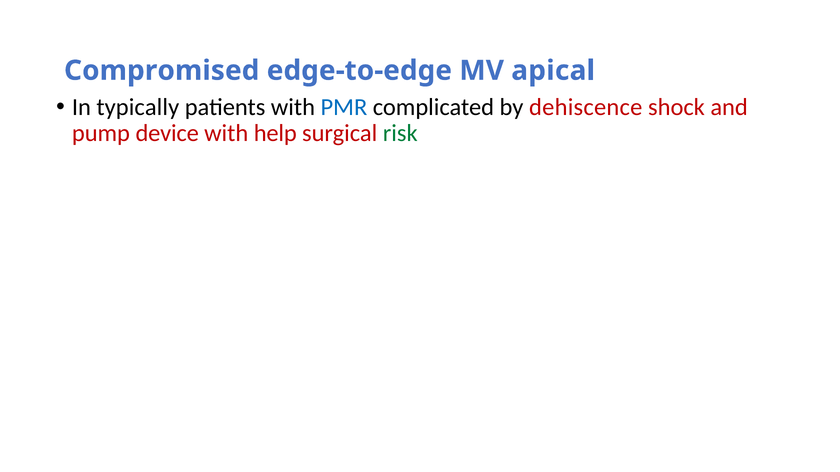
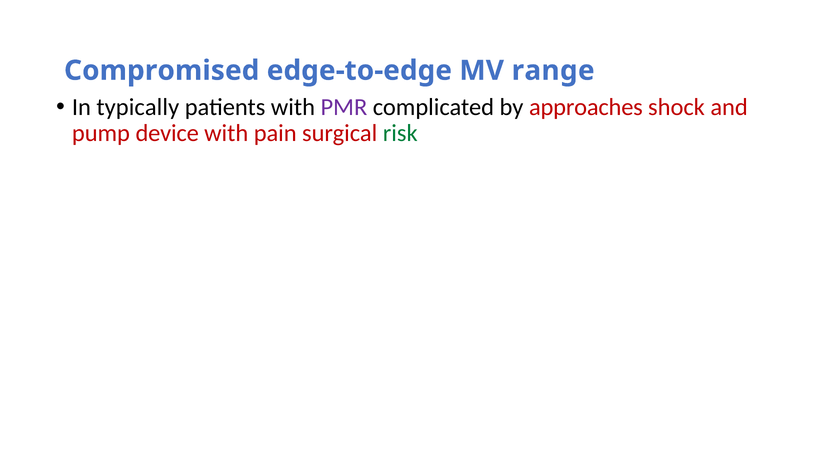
apical: apical -> range (553, 71)
PMR colour: blue -> purple (344, 107)
dehiscence: dehiscence -> approaches (586, 107)
help: help -> pain (275, 134)
